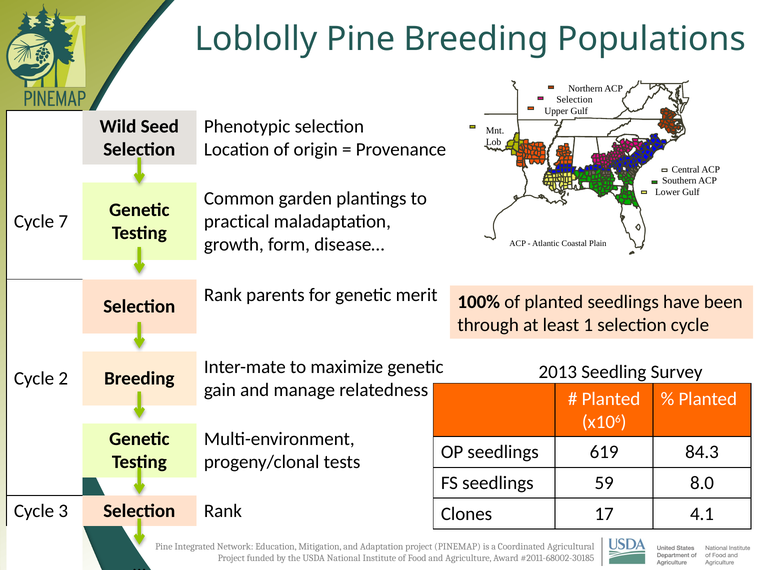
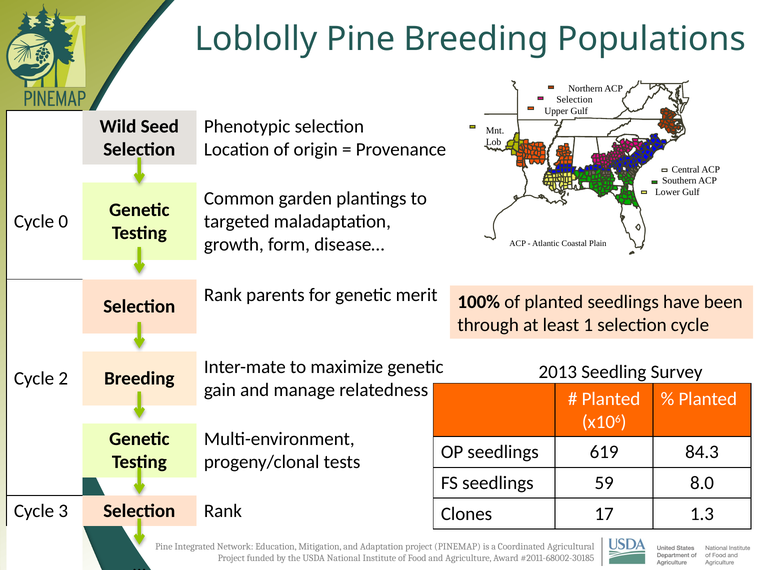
7: 7 -> 0 (63, 221)
practical: practical -> targeted (237, 221)
4.1: 4.1 -> 1.3 (702, 514)
